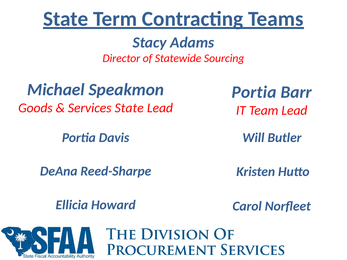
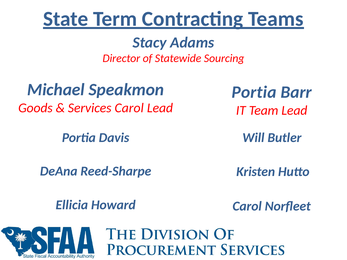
Services State: State -> Carol (129, 108)
